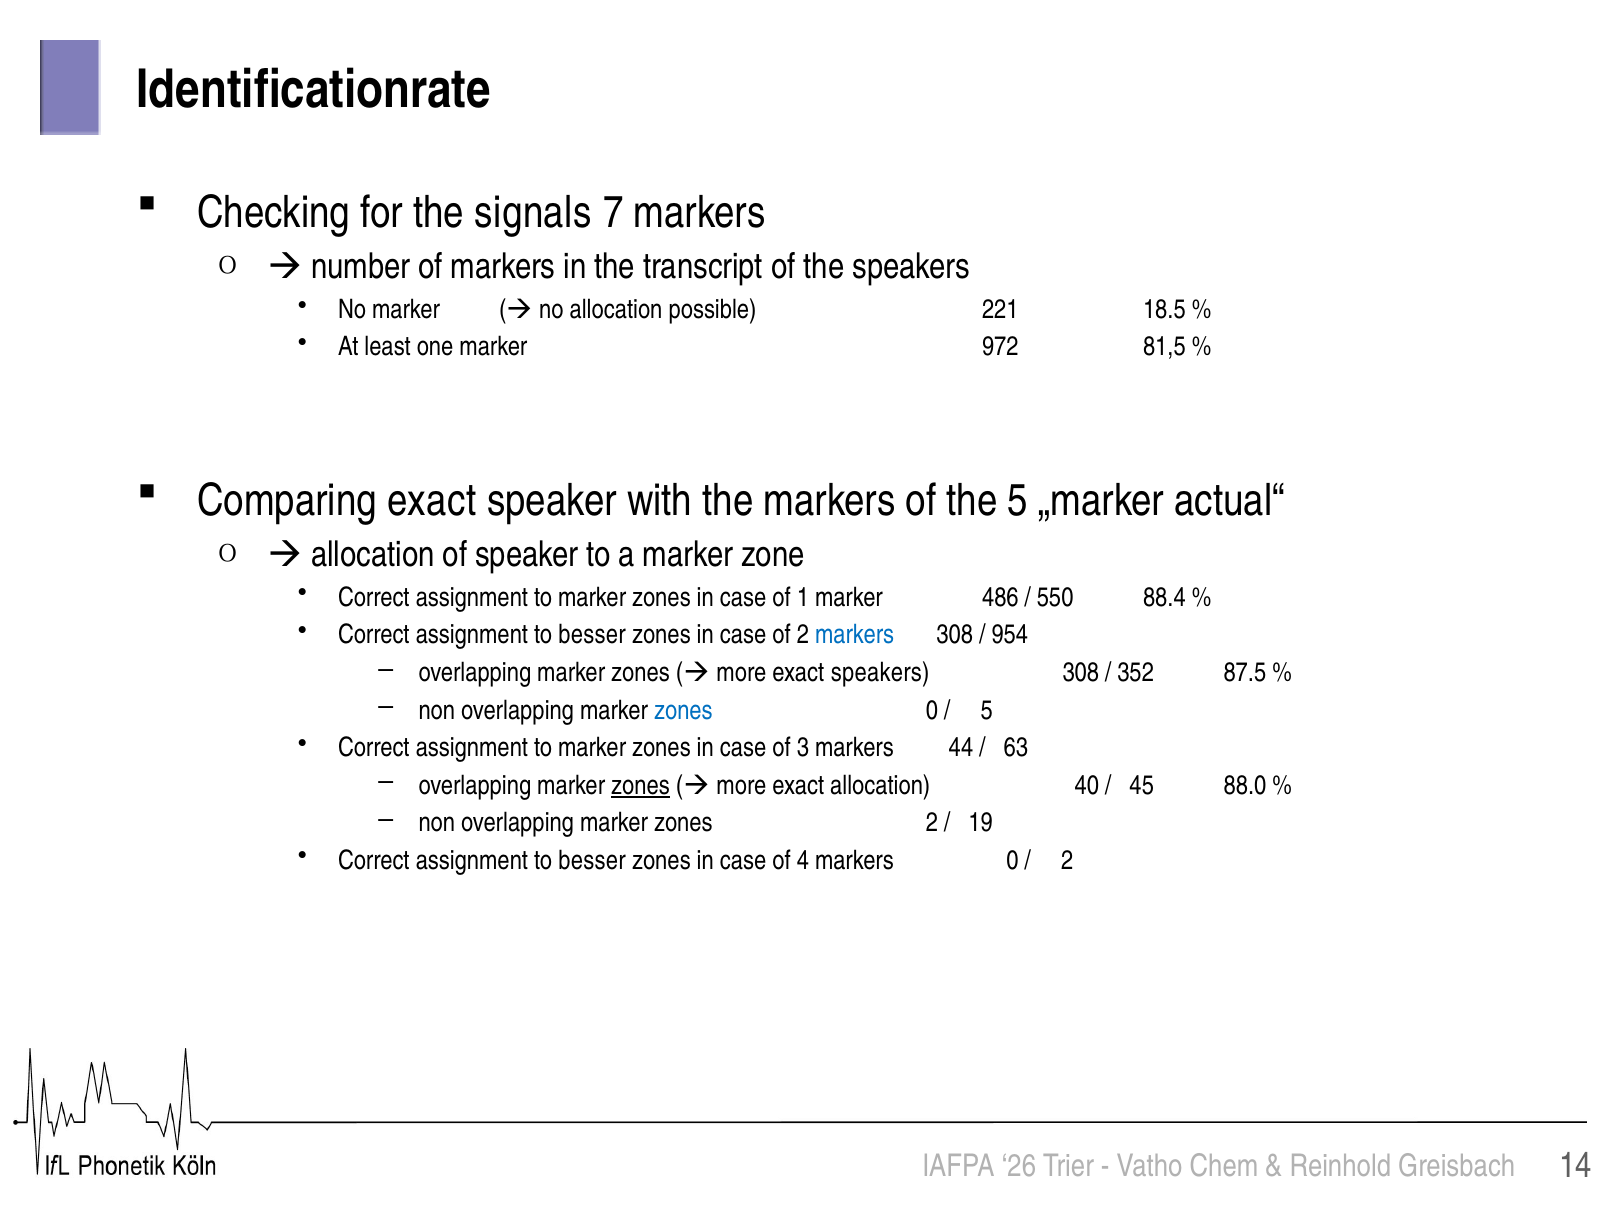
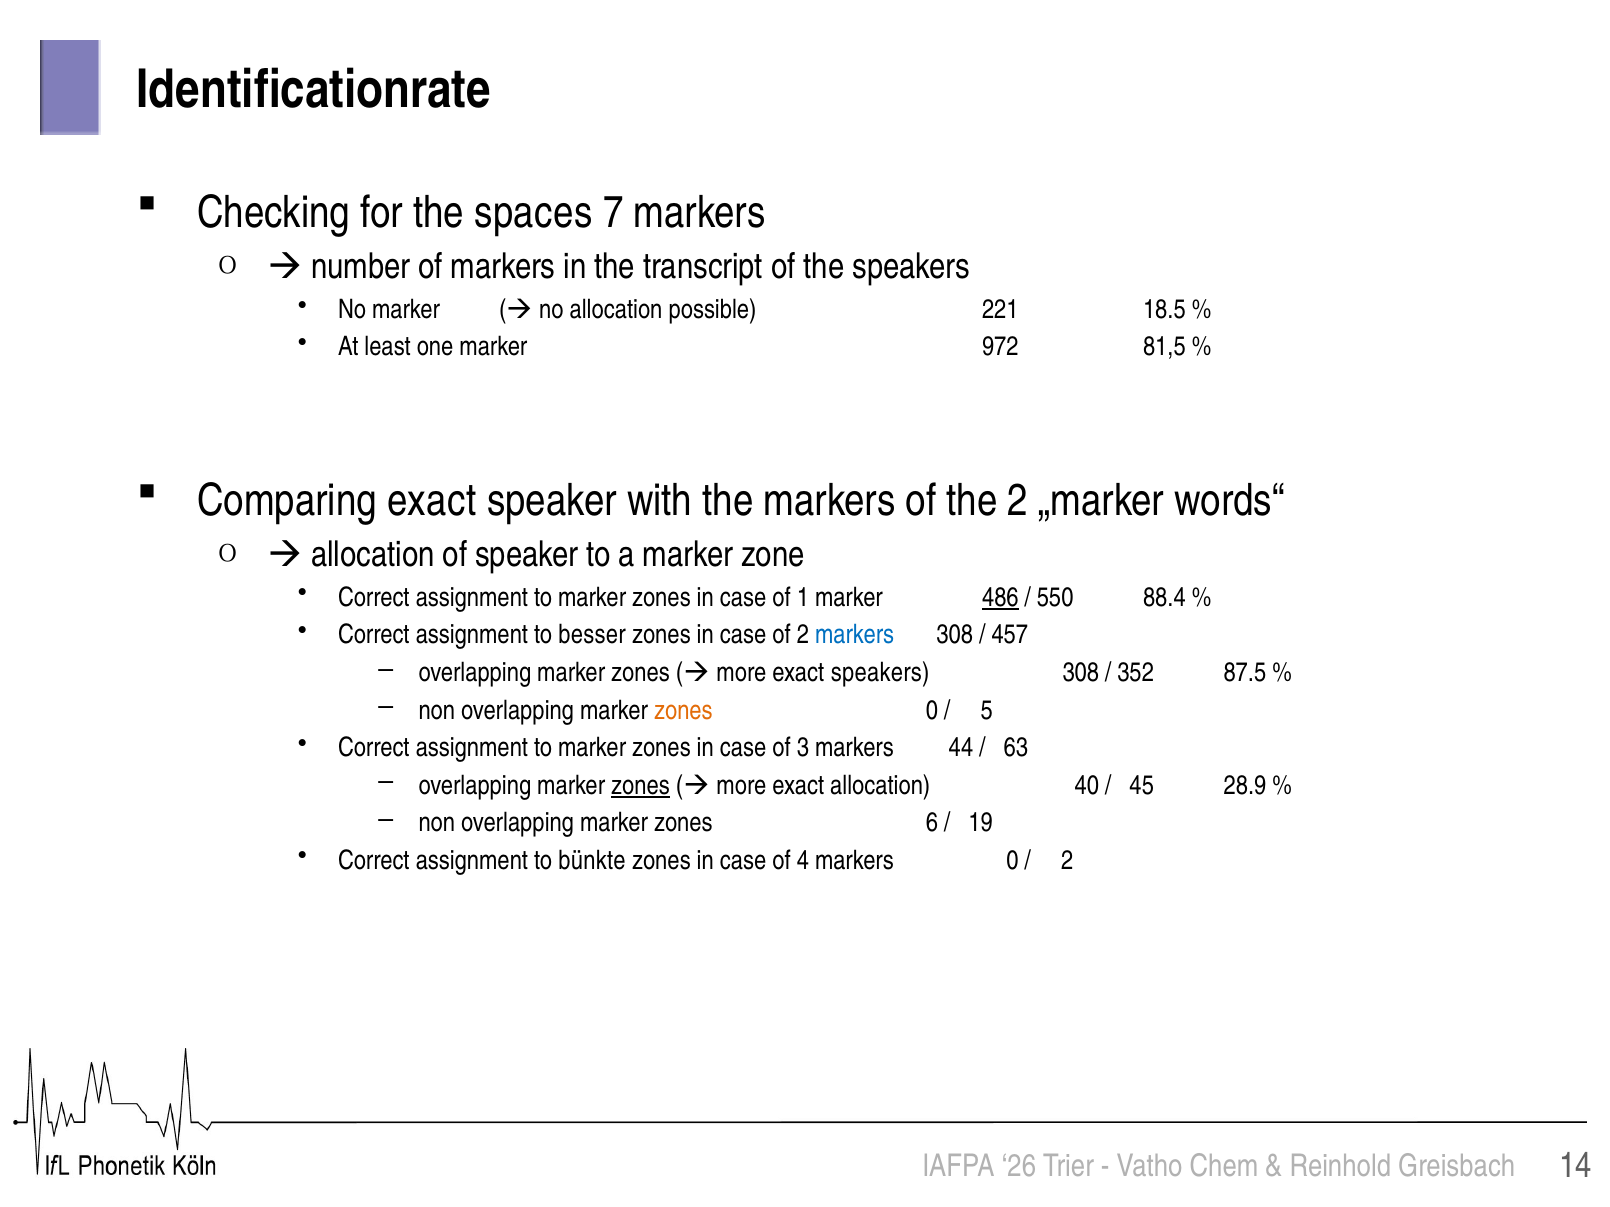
signals: signals -> spaces (533, 212)
the 5: 5 -> 2 (1018, 501)
actual“: actual“ -> words“ (1230, 501)
486 underline: none -> present (1000, 598)
954: 954 -> 457 (1010, 635)
zones colour: blue -> orange (683, 710)
88.0: 88.0 -> 28.9 (1245, 786)
zones 2: 2 -> 6 (932, 823)
besser: besser -> bünkte (592, 861)
